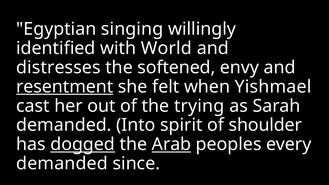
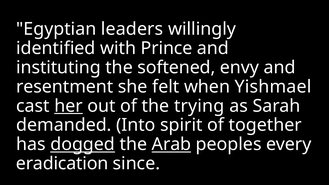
singing: singing -> leaders (132, 29)
World: World -> Prince (167, 48)
distresses: distresses -> instituting (58, 67)
resentment underline: present -> none (65, 87)
her underline: none -> present (68, 106)
shoulder: shoulder -> together (265, 125)
demanded: demanded -> eradication (62, 164)
